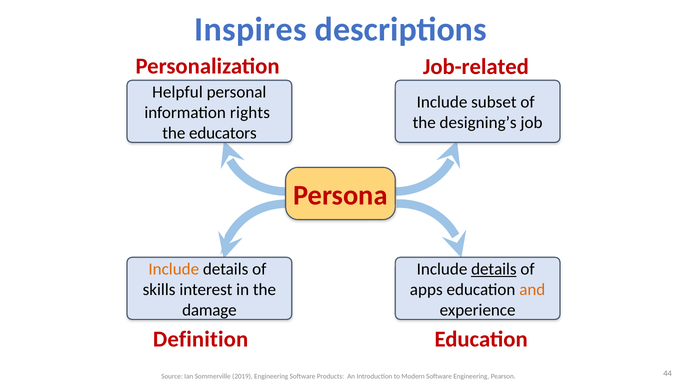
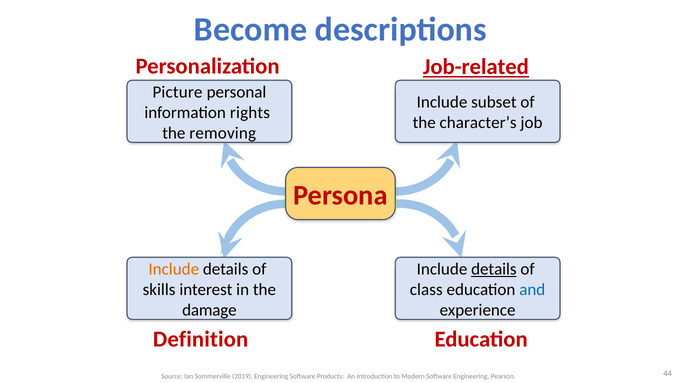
Inspires: Inspires -> Become (251, 30)
Job-related underline: none -> present (476, 67)
Helpful: Helpful -> Picture (177, 92)
designing’s: designing’s -> character’s (478, 123)
educators: educators -> removing (223, 133)
apps: apps -> class (426, 290)
and colour: orange -> blue (532, 290)
